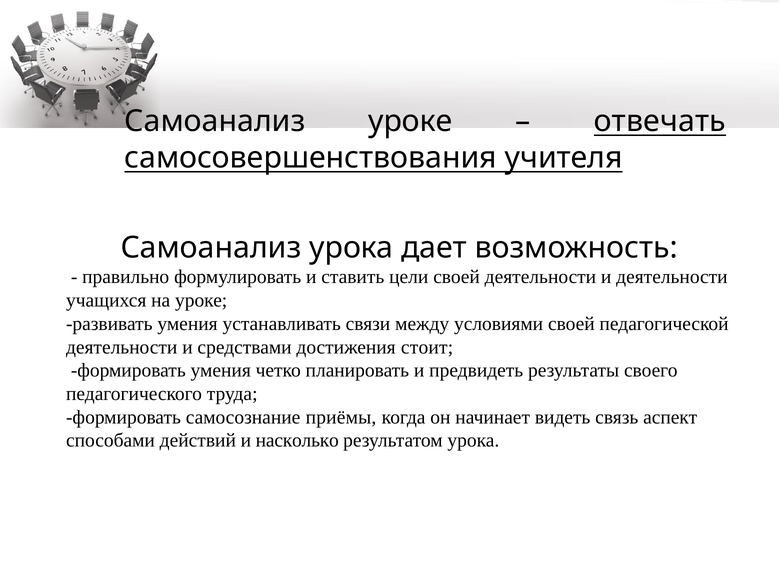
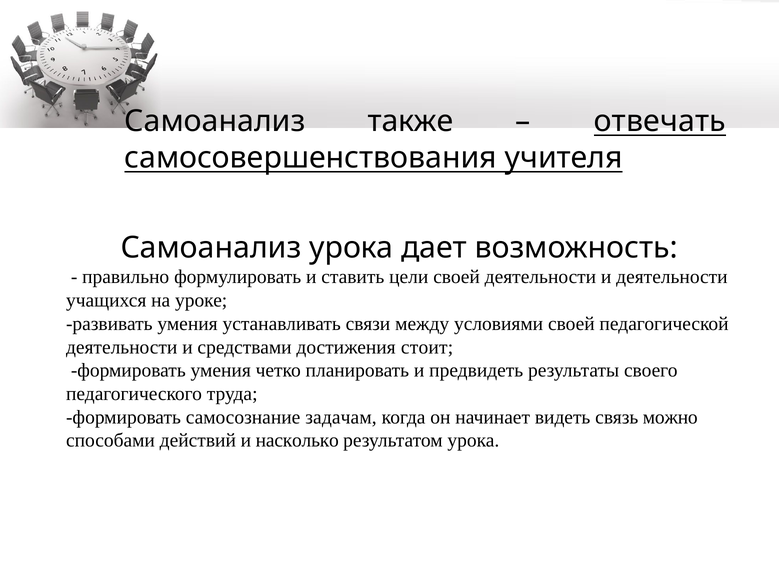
Самоанализ уроке: уроке -> также (410, 121)
приёмы: приёмы -> задачам (341, 417)
аспект: аспект -> можно (670, 417)
